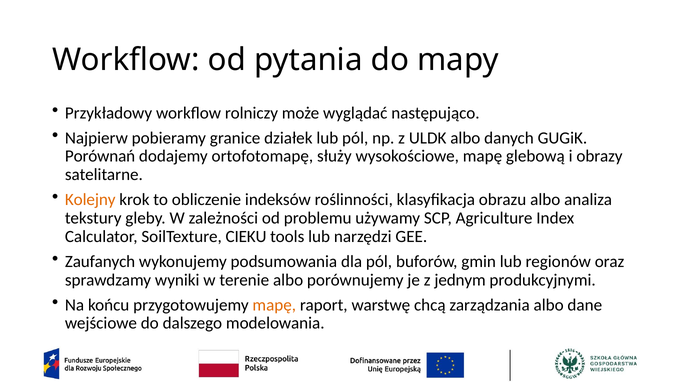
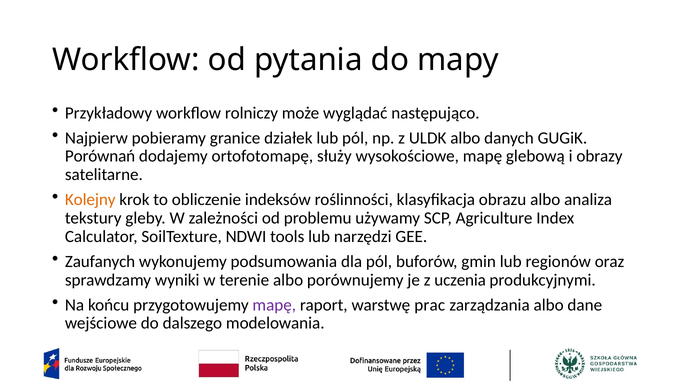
CIEKU: CIEKU -> NDWI (246, 236)
jednym: jednym -> uczenia (460, 280)
mapę colour: orange -> purple (274, 305)
chcą: chcą -> prac (430, 305)
